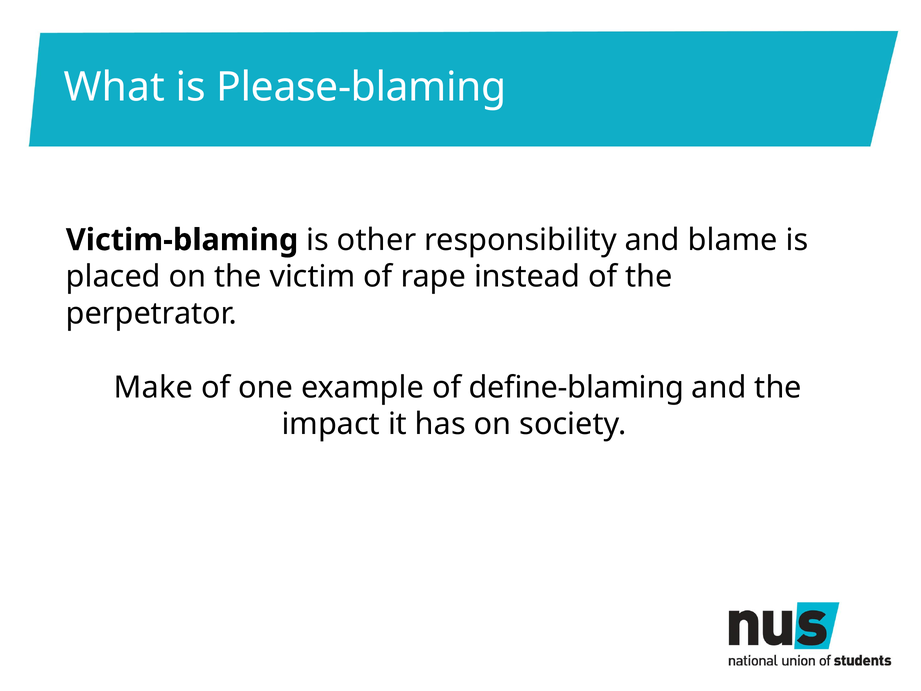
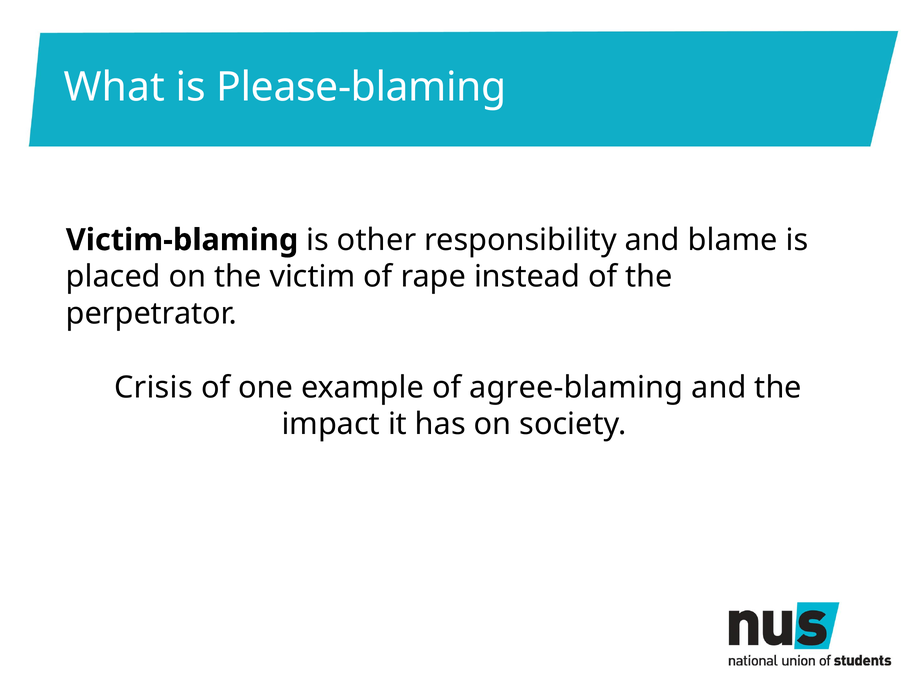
Make: Make -> Crisis (153, 387)
define-blaming: define-blaming -> agree-blaming (576, 387)
